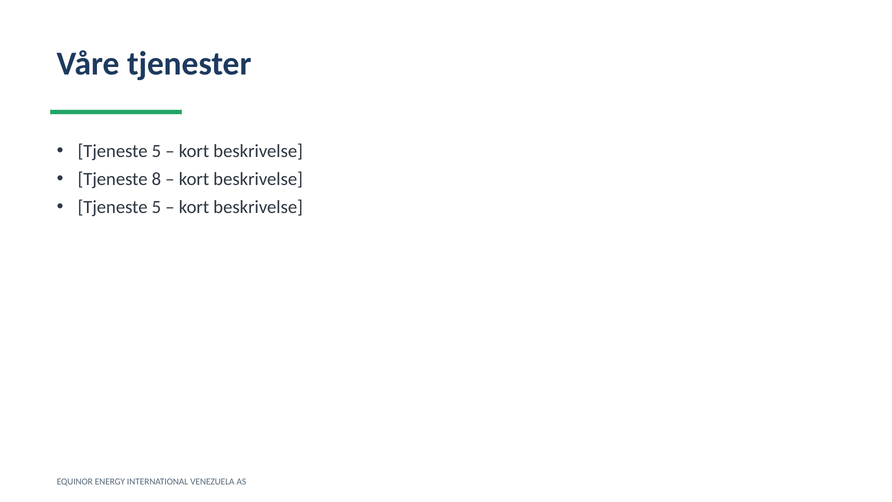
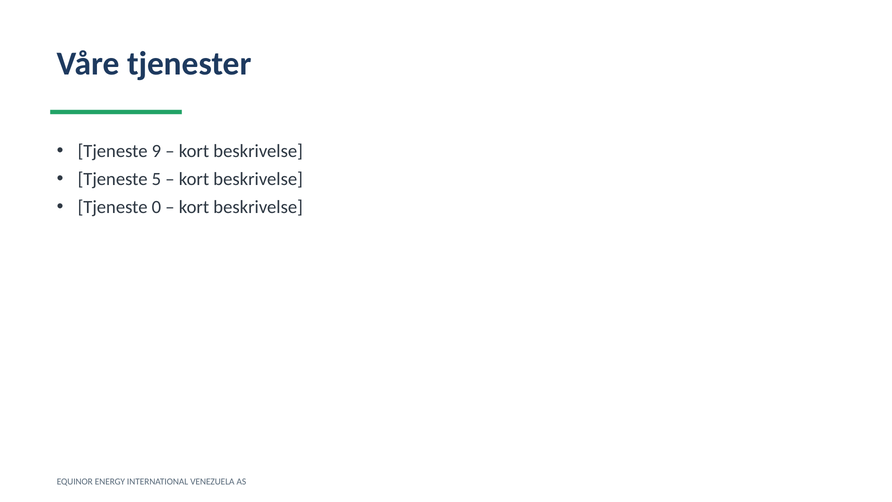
5: 5 -> 9 (156, 151)
8: 8 -> 5 (156, 179)
5: 5 -> 0 (156, 207)
